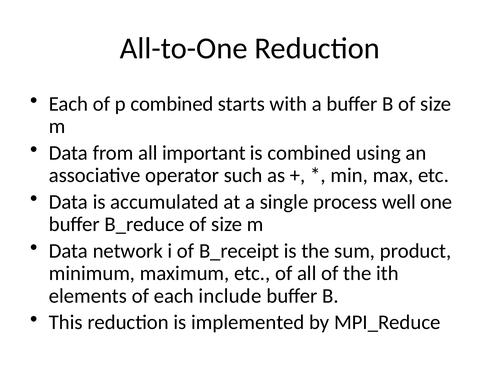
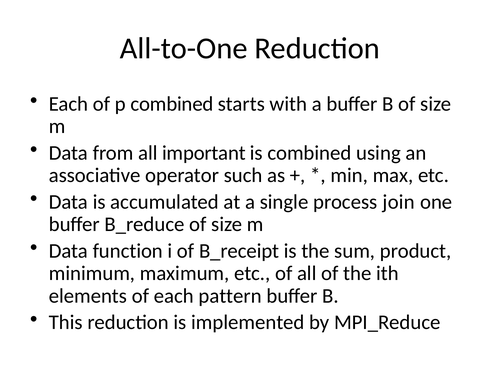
well: well -> join (399, 202)
network: network -> function (128, 251)
include: include -> pattern (230, 296)
